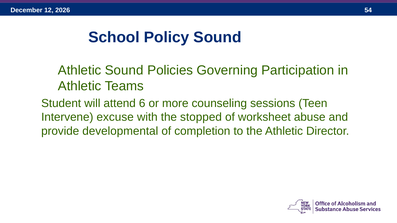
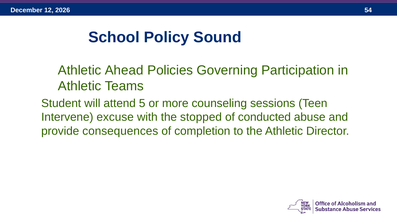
Athletic Sound: Sound -> Ahead (124, 70)
6: 6 -> 5 (142, 103)
worksheet: worksheet -> conducted (264, 117)
developmental: developmental -> consequences (120, 131)
